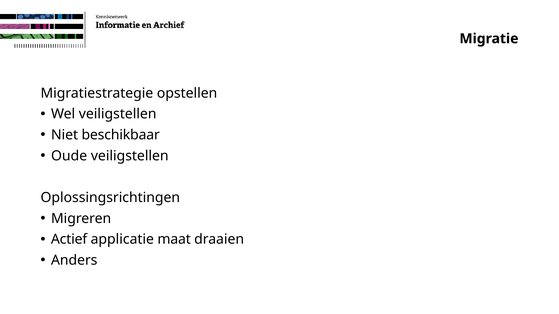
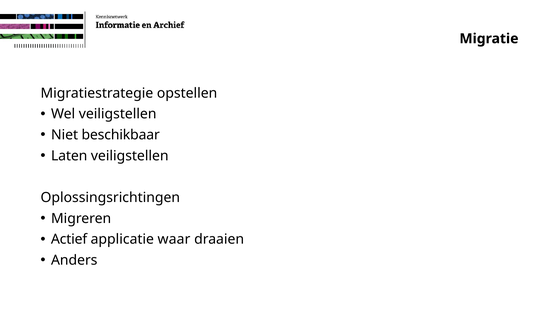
Oude: Oude -> Laten (69, 156)
maat: maat -> waar (174, 240)
